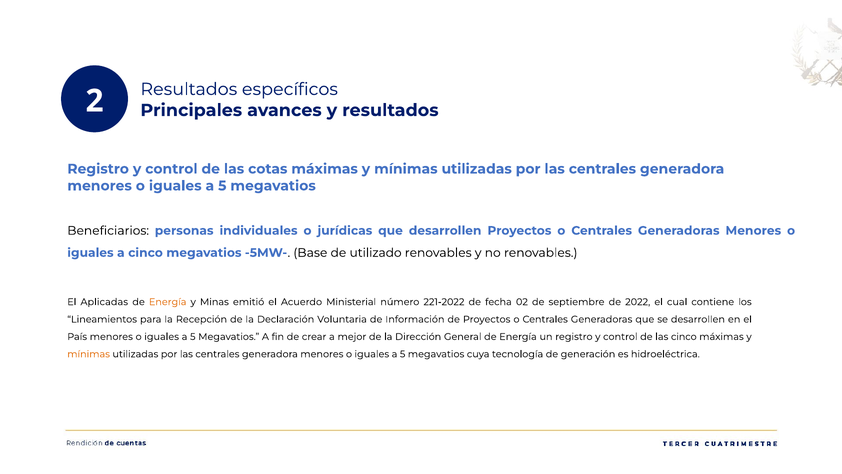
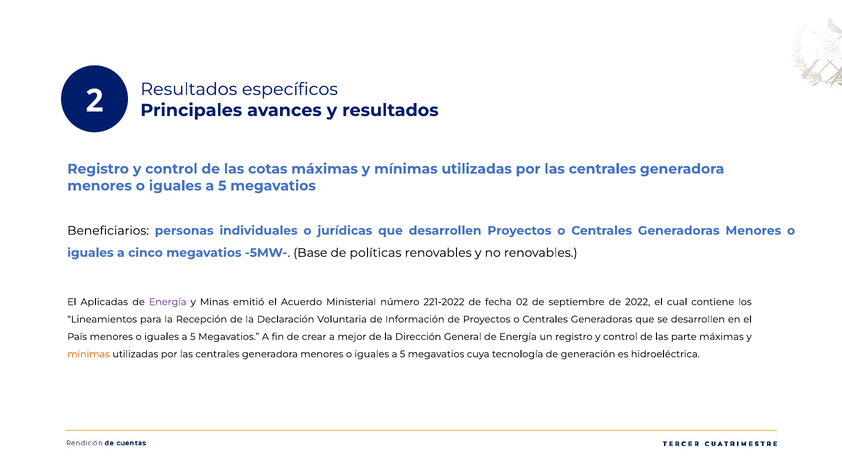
utilizado: utilizado -> políticas (376, 253)
Energía colour: orange -> purple (168, 302)
las cinco: cinco -> parte (684, 336)
